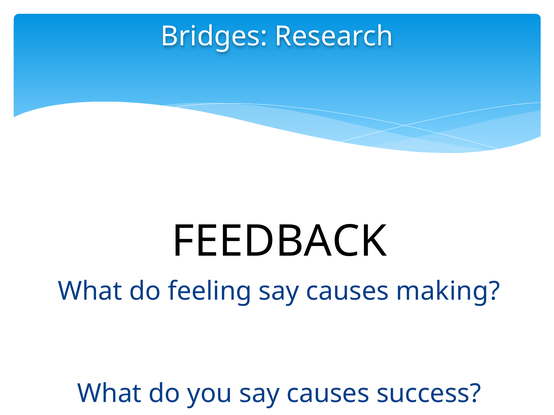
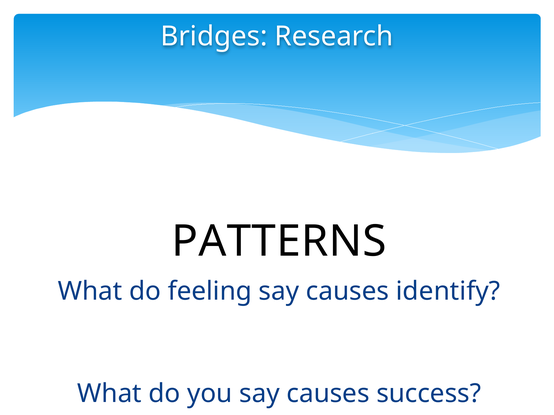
FEEDBACK: FEEDBACK -> PATTERNS (279, 242)
making: making -> identify (448, 292)
